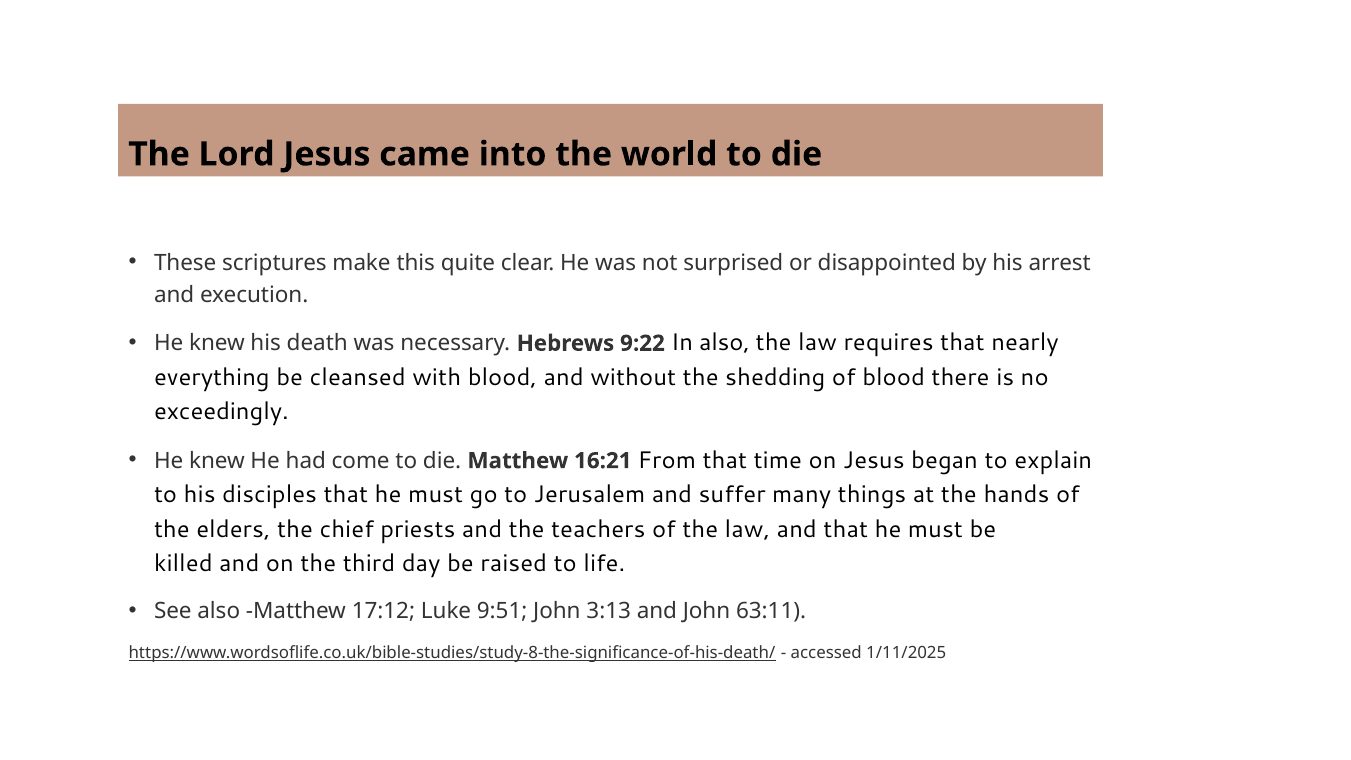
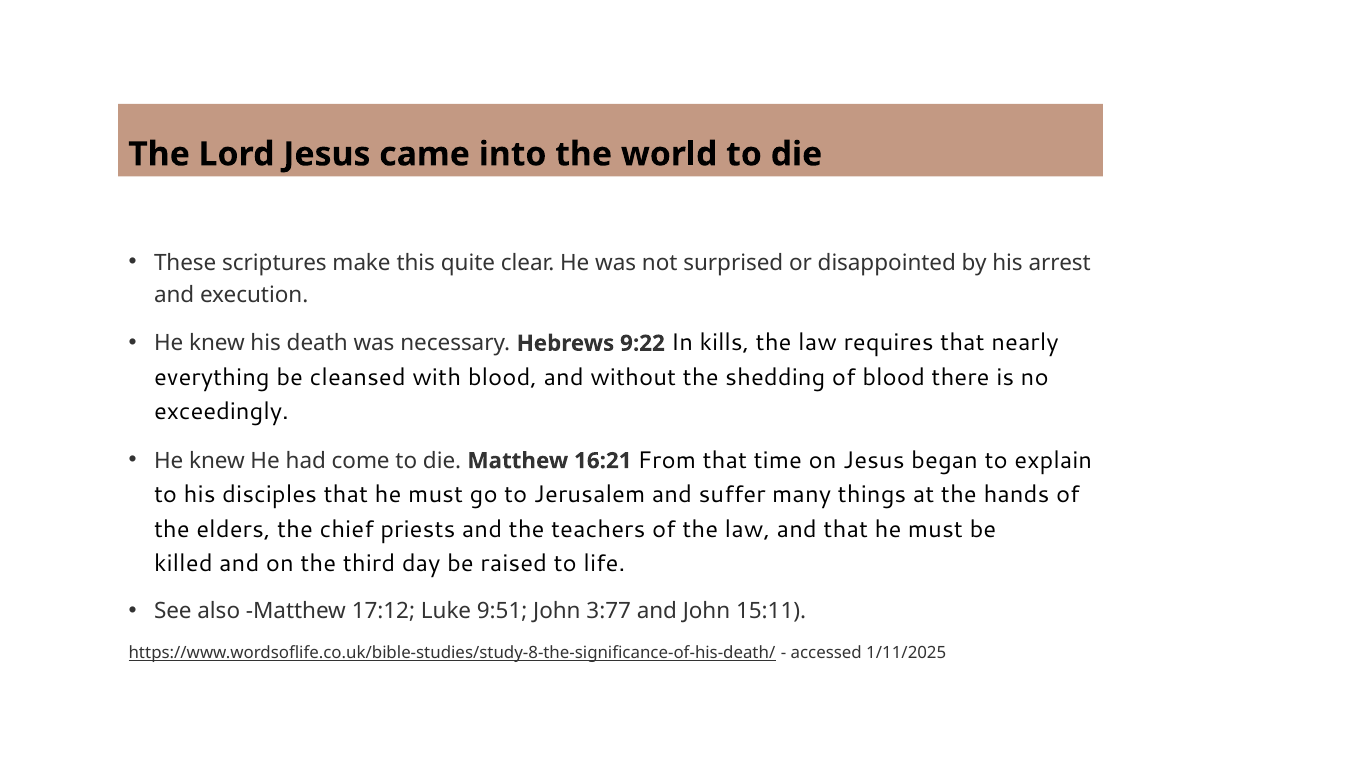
In also: also -> kills (724, 343)
3:13: 3:13 -> 3:77 (609, 611)
63:11: 63:11 -> 15:11 (771, 611)
